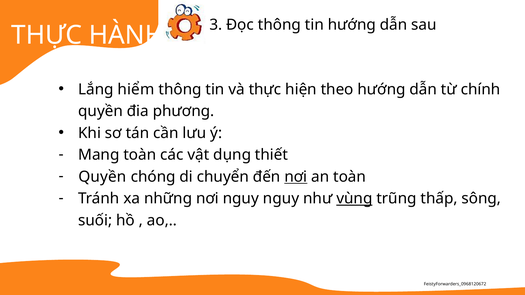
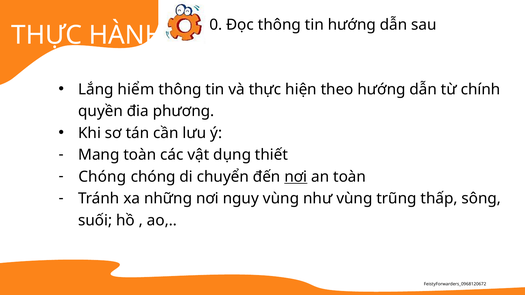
3: 3 -> 0 (216, 25)
Quyền: Quyền -> Chóng (102, 177)
nguy nguy: nguy -> vùng (281, 199)
vùng underline: present -> none (354, 199)
